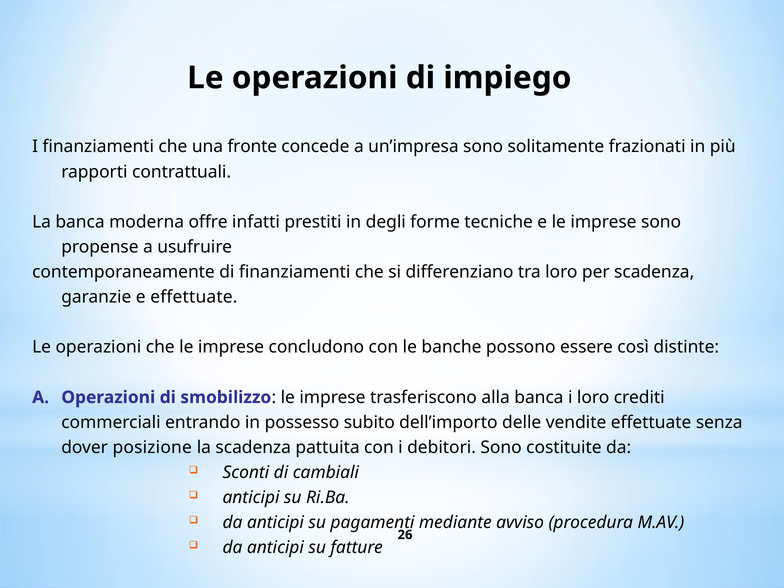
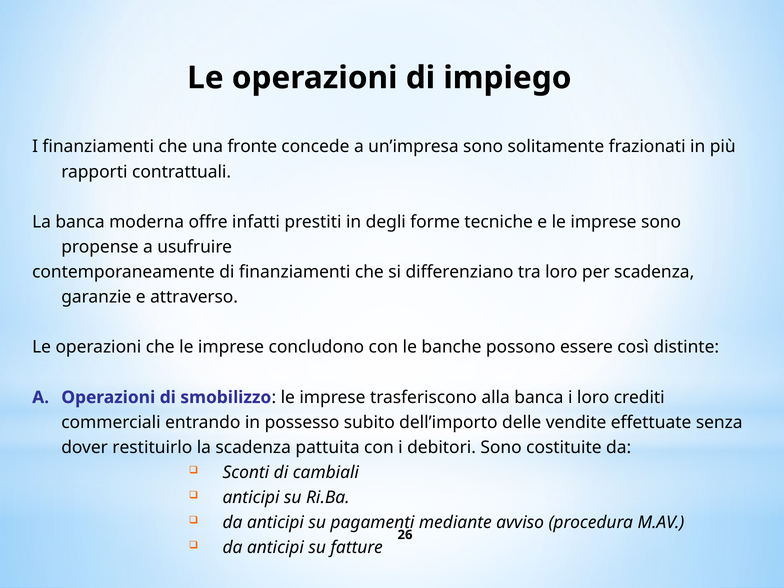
e effettuate: effettuate -> attraverso (194, 297)
posizione: posizione -> restituirlo (152, 447)
